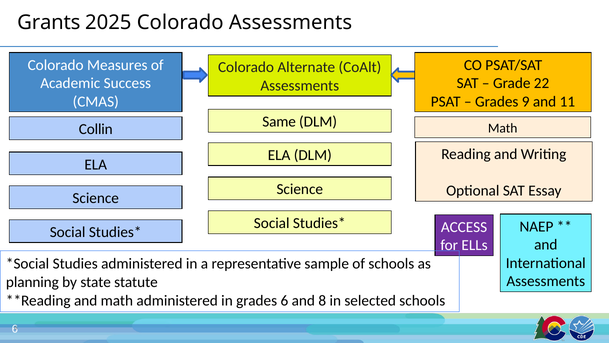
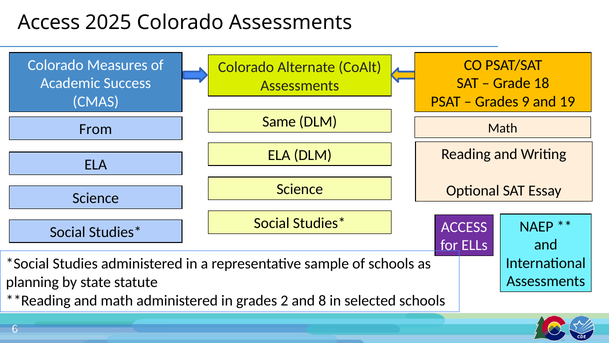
Grants: Grants -> Access (49, 23)
22: 22 -> 18 (542, 83)
11: 11 -> 19 (567, 101)
Collin: Collin -> From (96, 129)
grades 6: 6 -> 2 (284, 300)
